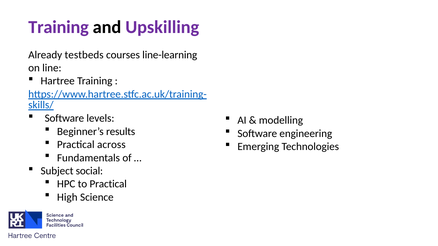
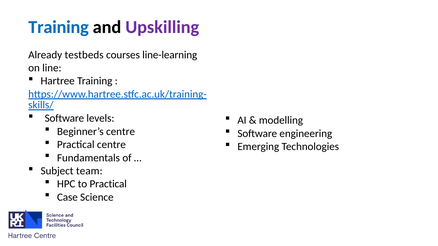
Training colour: purple -> blue (59, 27)
Beginner’s results: results -> centre (121, 132)
Practical across: across -> centre (111, 145)
social: social -> team (89, 171)
High: High -> Case (67, 197)
